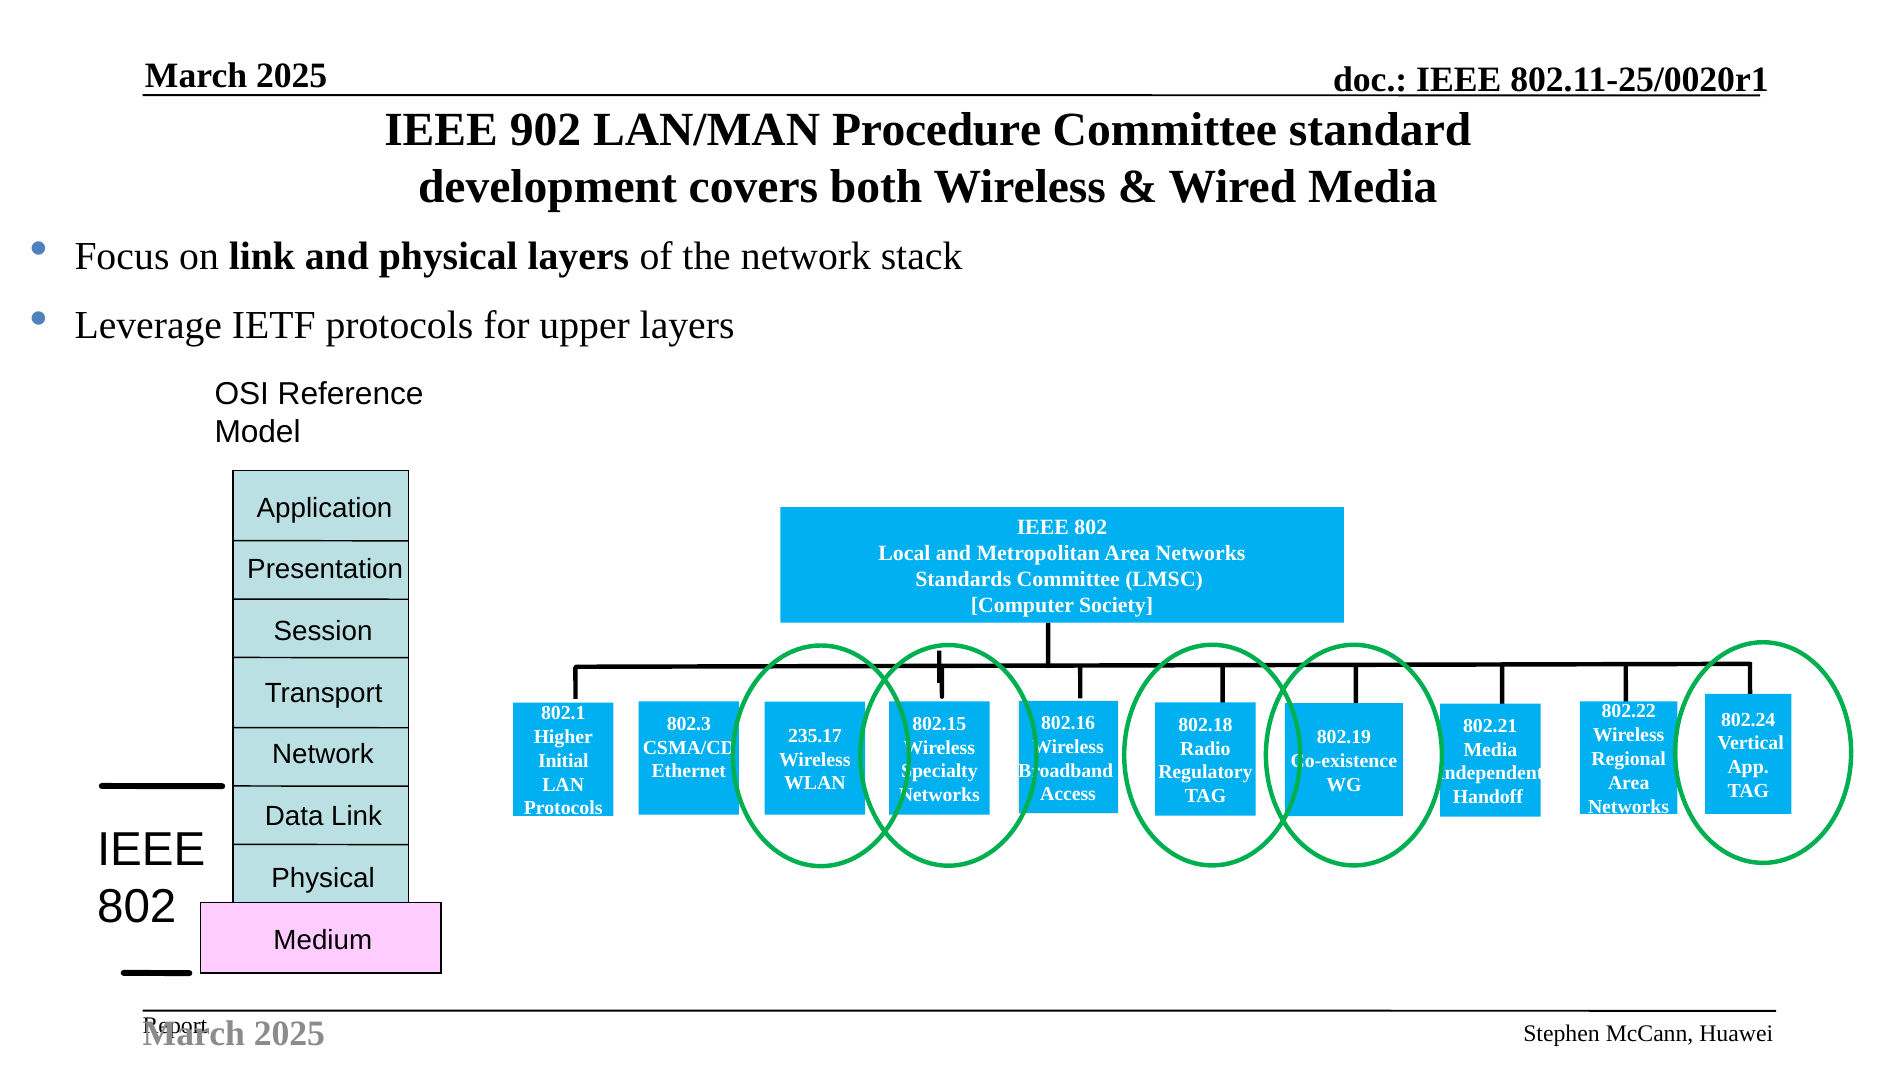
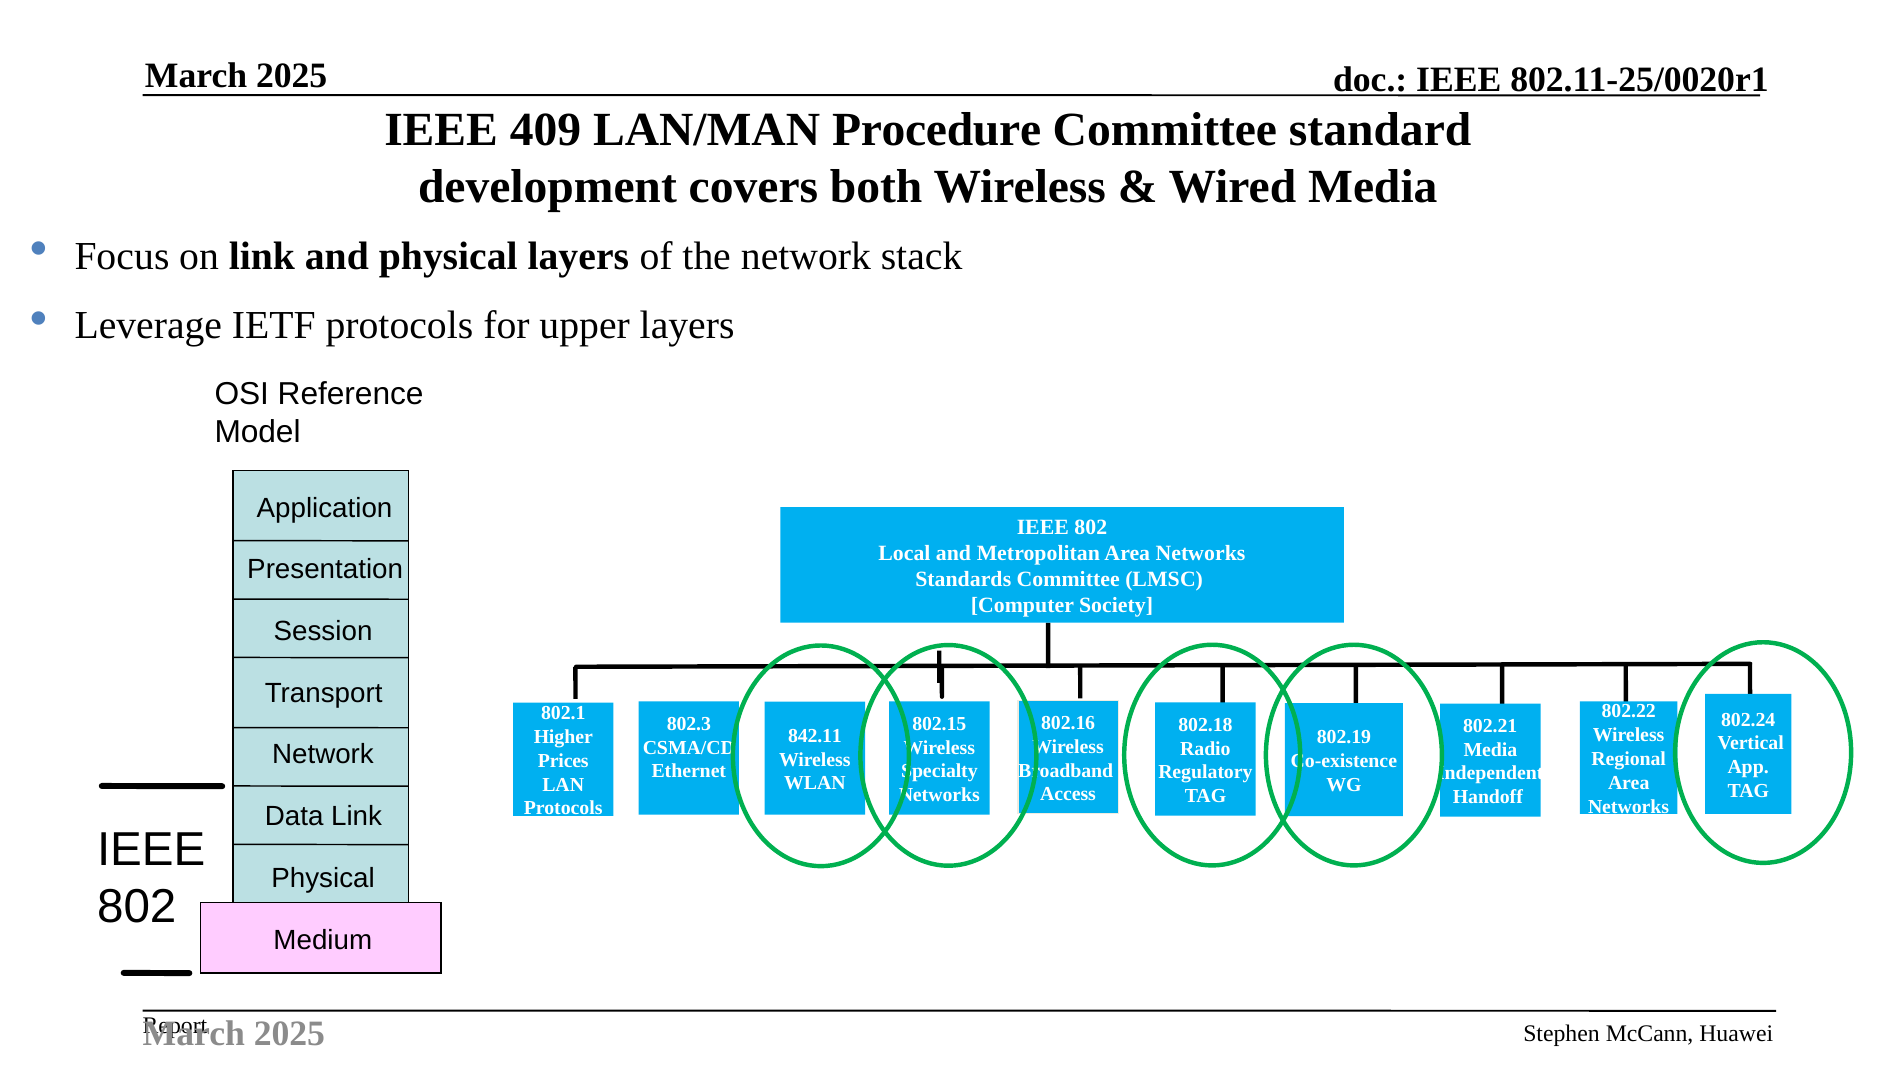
902: 902 -> 409 (546, 129)
235.17: 235.17 -> 842.11 (815, 736)
Initial: Initial -> Prices (563, 761)
